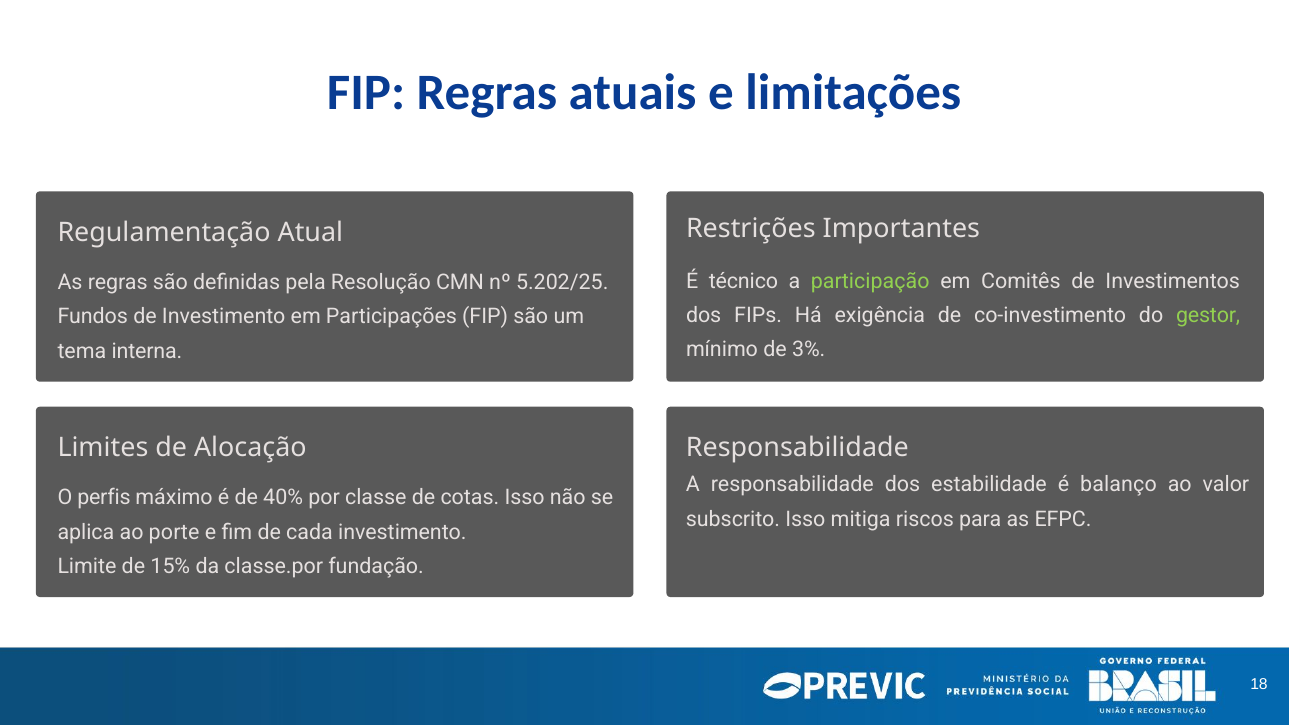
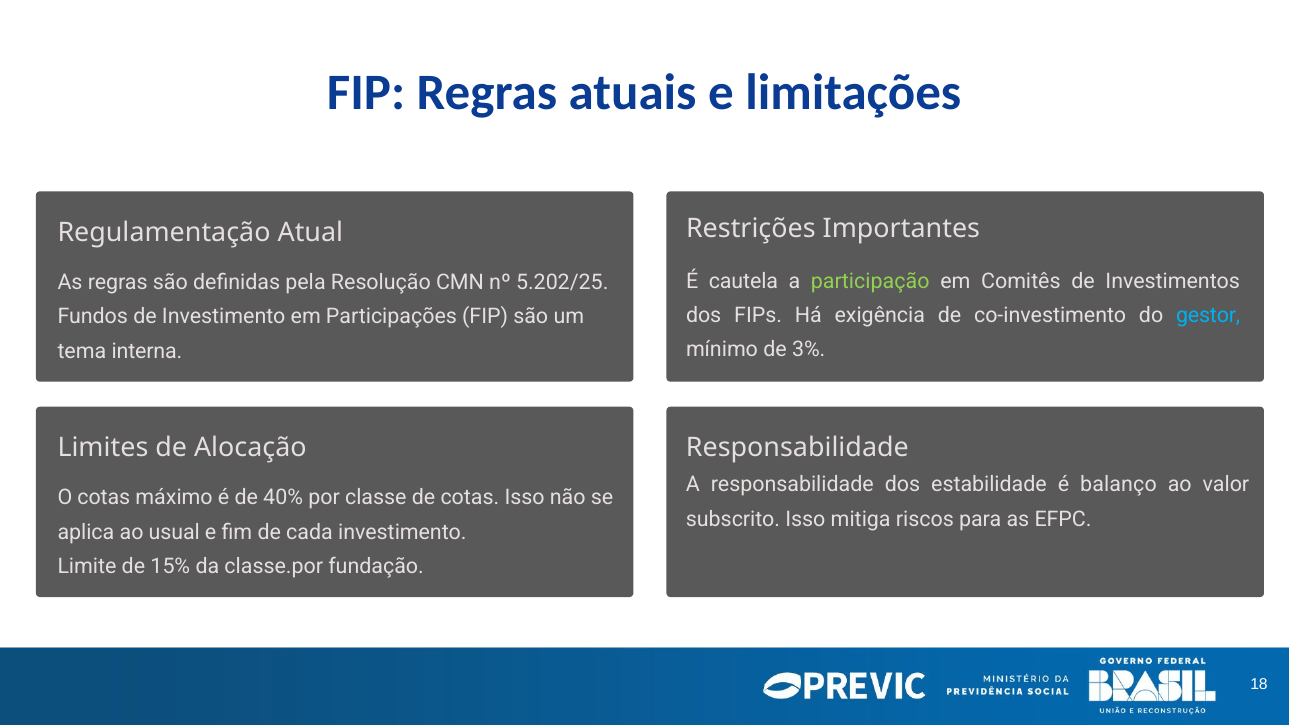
técnico: técnico -> cautela (743, 281)
gestor colour: light green -> light blue (1208, 315)
O perfis: perfis -> cotas (104, 498)
porte: porte -> usual (174, 532)
